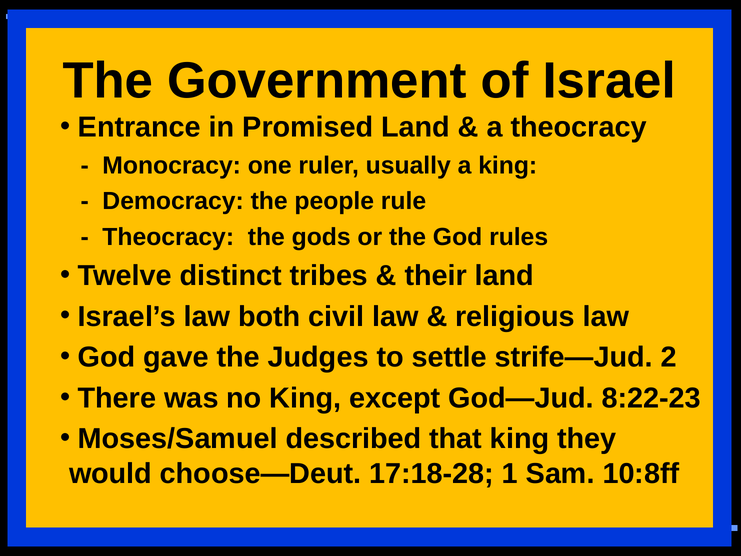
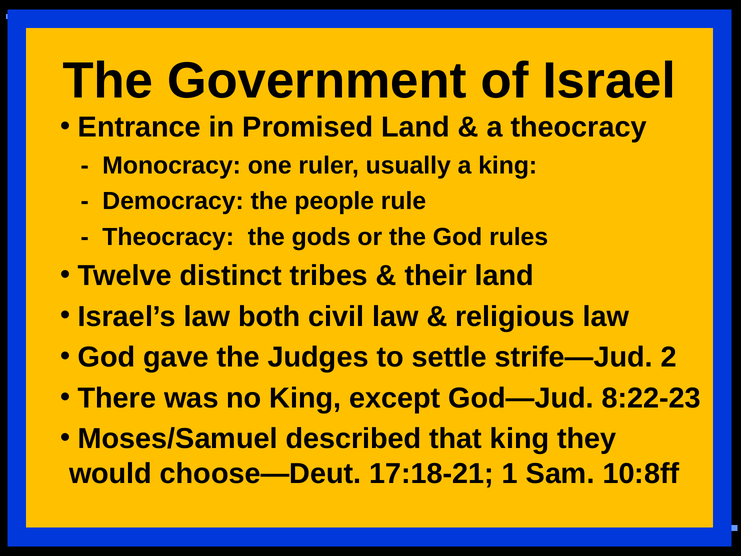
17:18-28: 17:18-28 -> 17:18-21 (432, 473)
